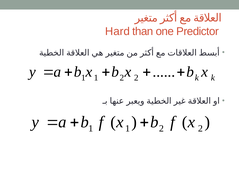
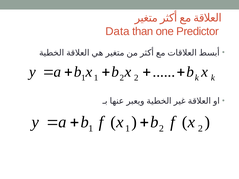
Hard: Hard -> Data (117, 31)
